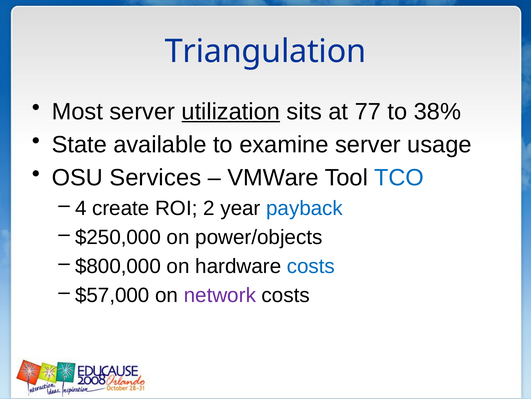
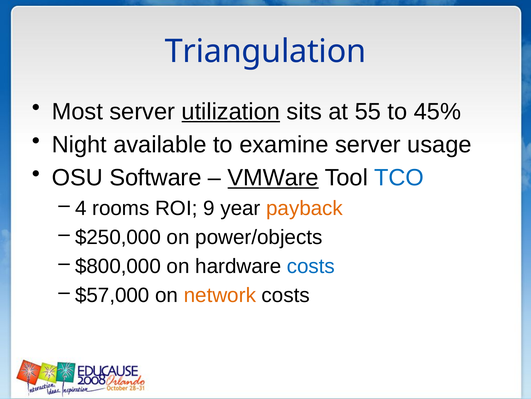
77: 77 -> 55 (368, 111)
38%: 38% -> 45% (437, 111)
State: State -> Night (79, 144)
Services: Services -> Software (155, 177)
VMWare underline: none -> present (273, 177)
create: create -> rooms (121, 208)
2: 2 -> 9 (209, 208)
payback colour: blue -> orange (305, 208)
network colour: purple -> orange (220, 295)
